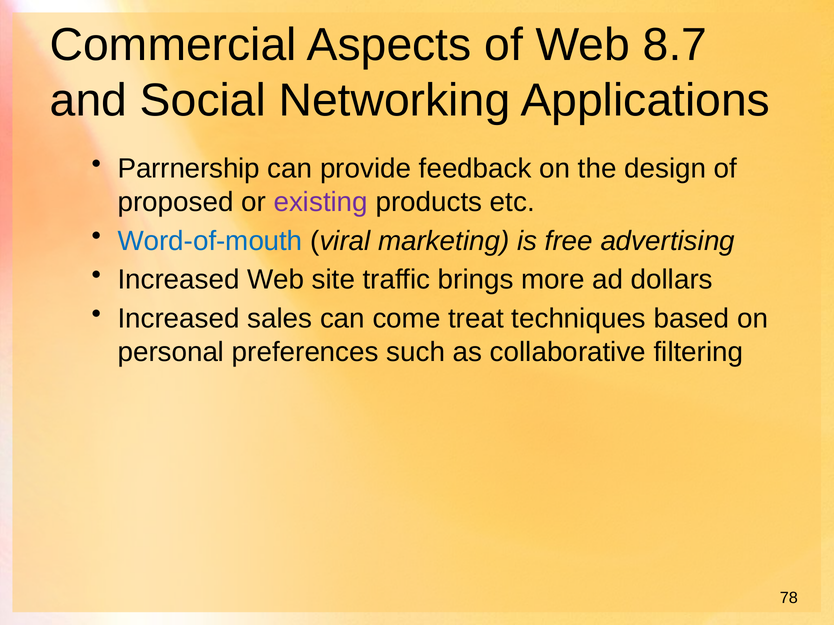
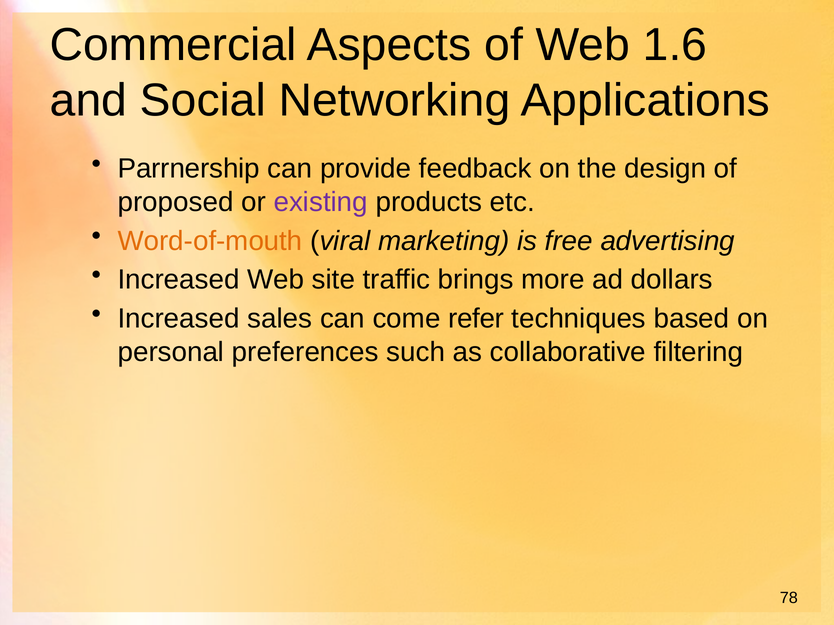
8.7: 8.7 -> 1.6 (675, 45)
Word-of-mouth colour: blue -> orange (210, 241)
treat: treat -> refer (476, 319)
